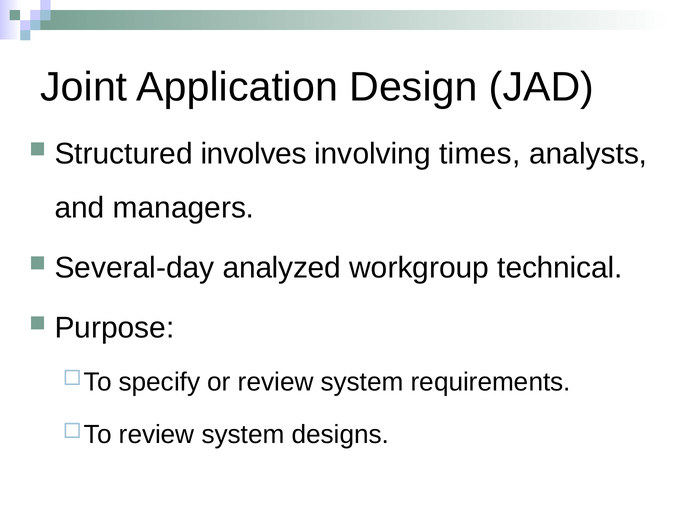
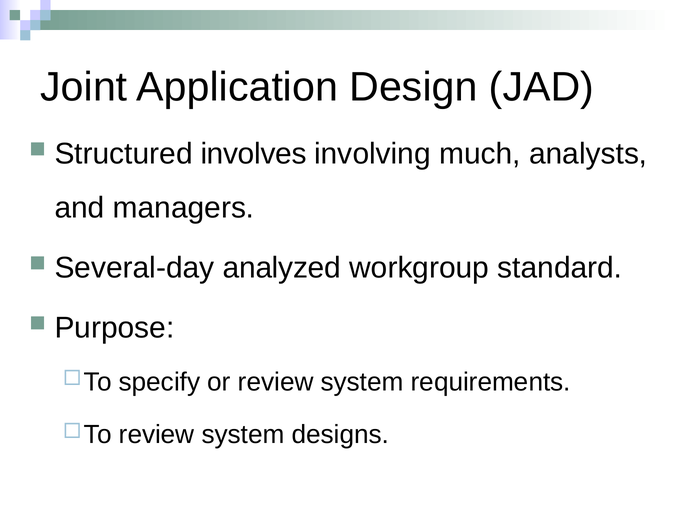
times: times -> much (480, 154)
technical: technical -> standard (560, 268)
